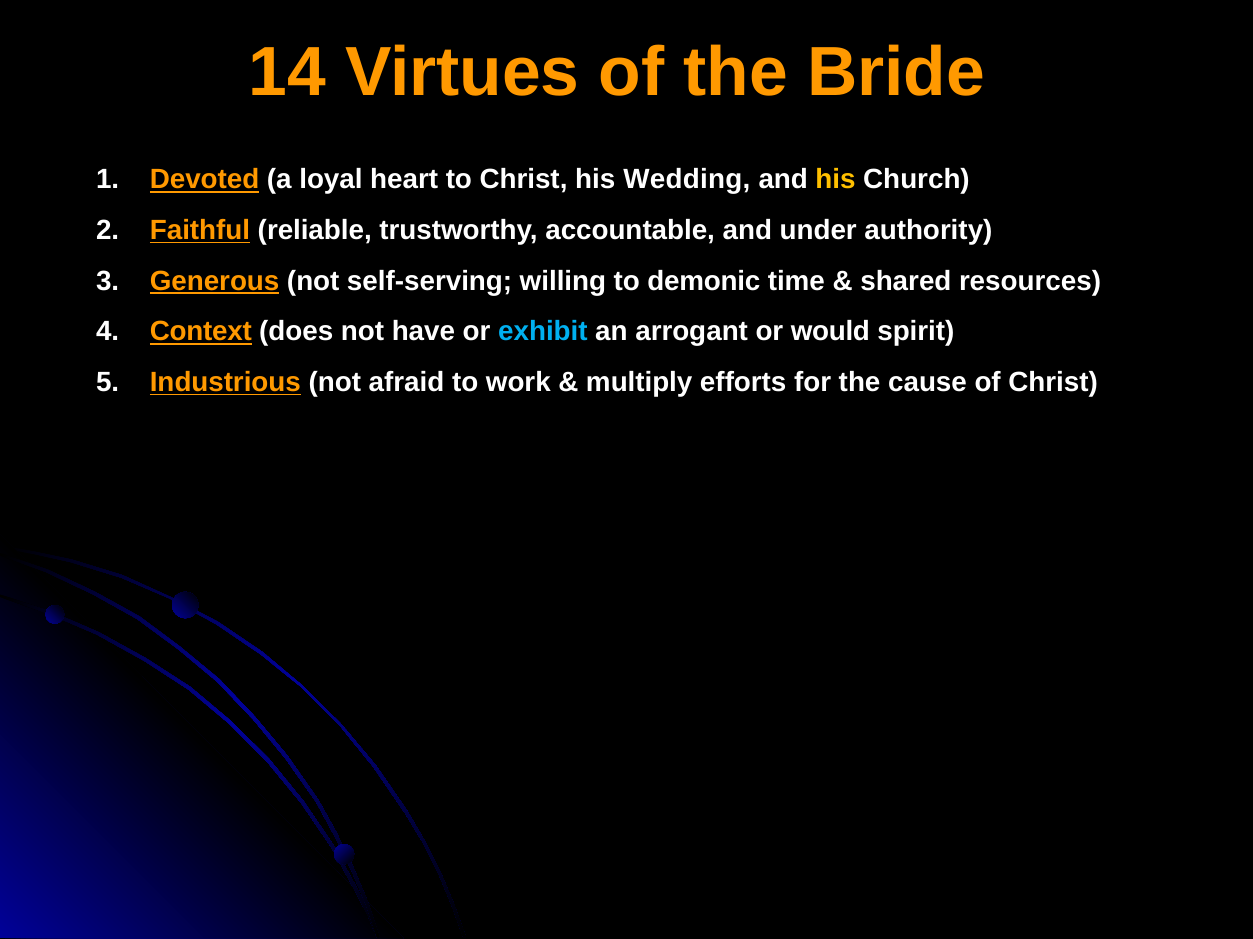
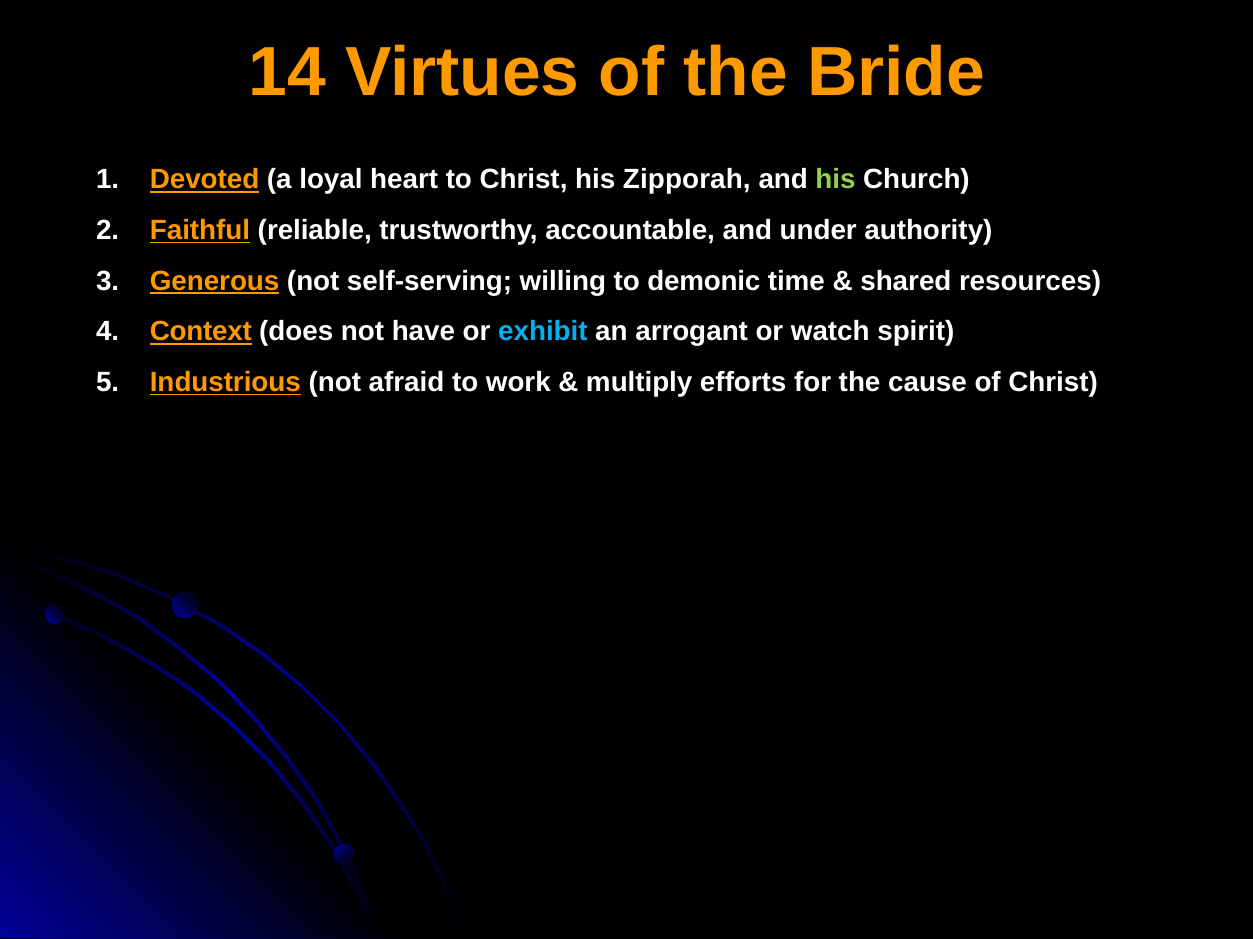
Wedding: Wedding -> Zipporah (687, 180)
his colour: yellow -> light green (836, 180)
would: would -> watch (830, 332)
